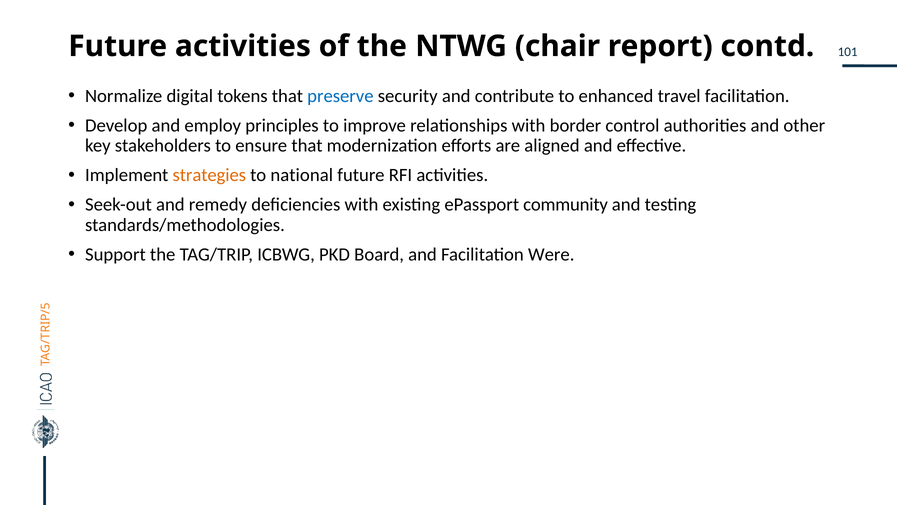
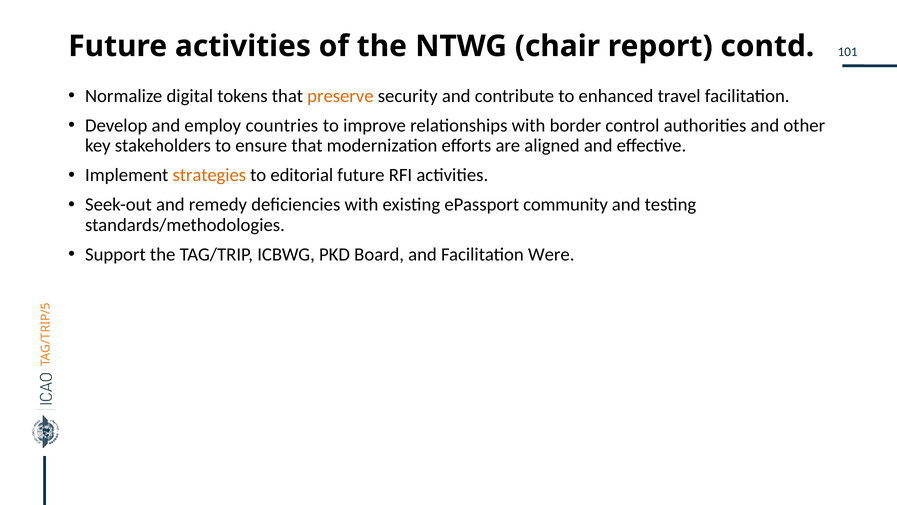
preserve colour: blue -> orange (340, 96)
principles: principles -> countries (282, 125)
national: national -> editorial (302, 175)
